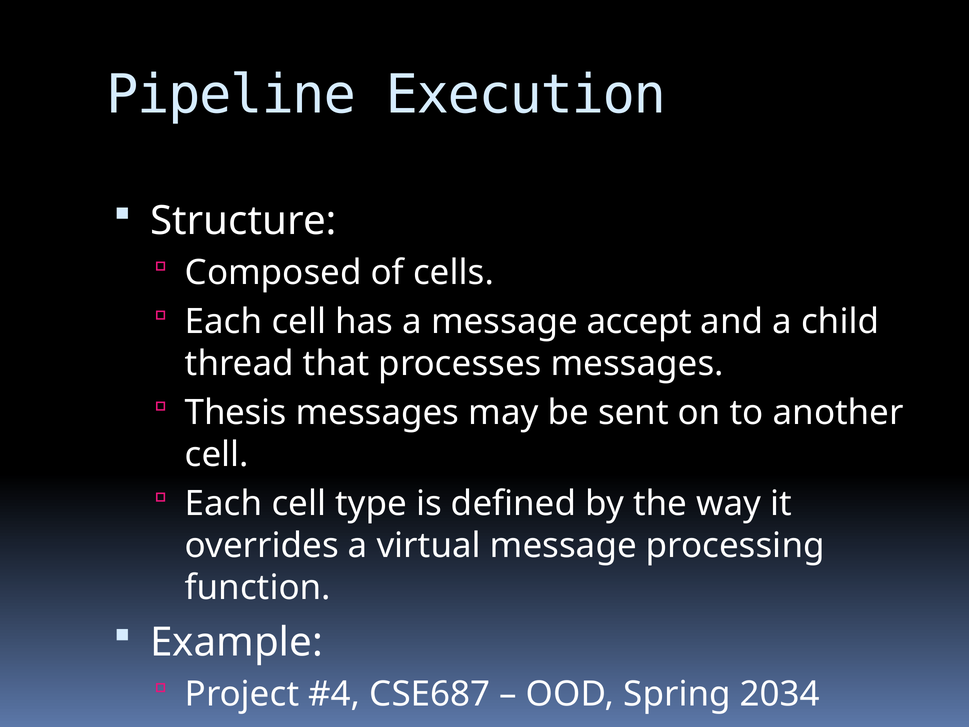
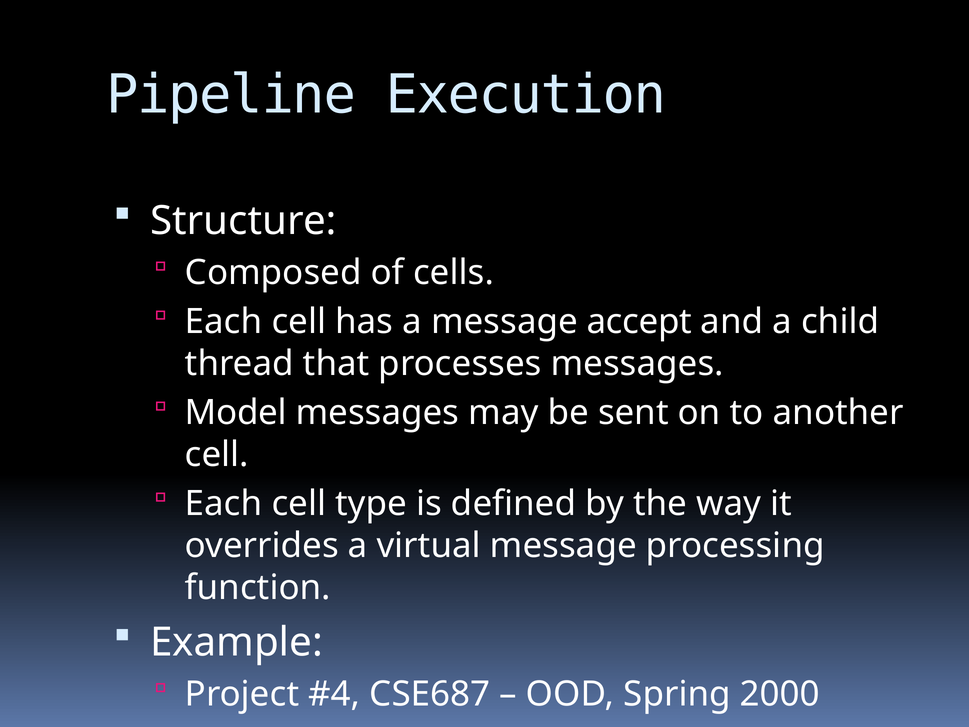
Thesis: Thesis -> Model (236, 412)
2034: 2034 -> 2000 (780, 694)
